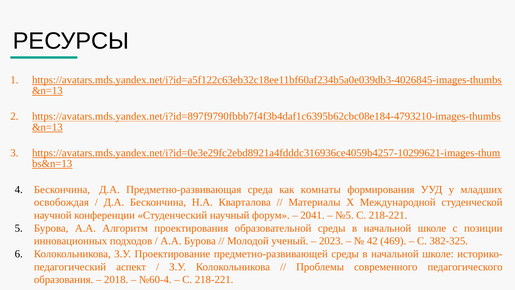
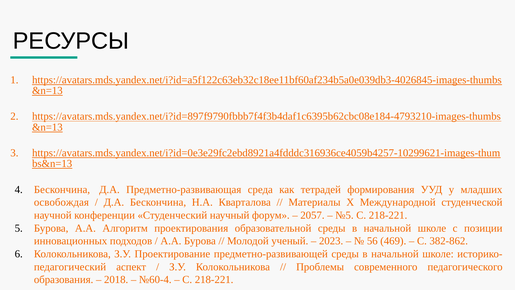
комнаты: комнаты -> тетрадей (321, 189)
2041: 2041 -> 2057 (312, 215)
42: 42 -> 56 (372, 241)
382-325: 382-325 -> 382-862 (449, 241)
